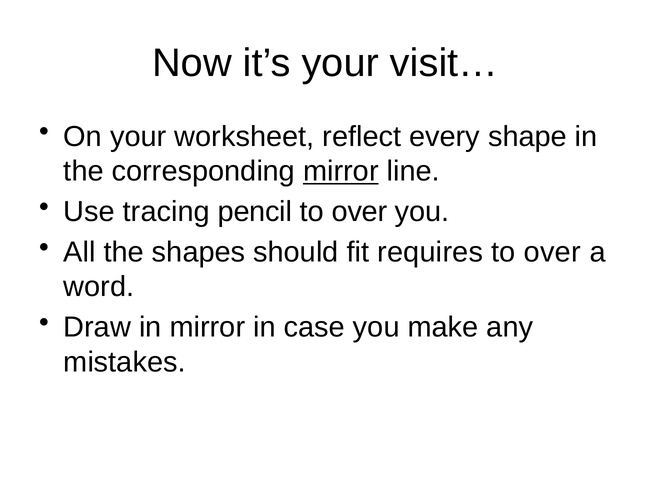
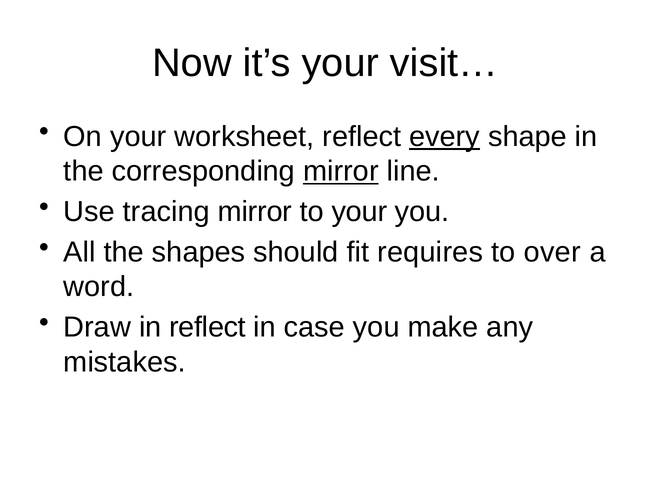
every underline: none -> present (445, 137)
tracing pencil: pencil -> mirror (255, 212)
over: over -> your (360, 212)
in mirror: mirror -> reflect (208, 328)
